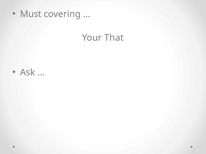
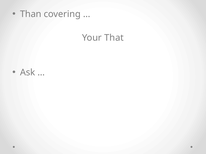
Must: Must -> Than (31, 14)
